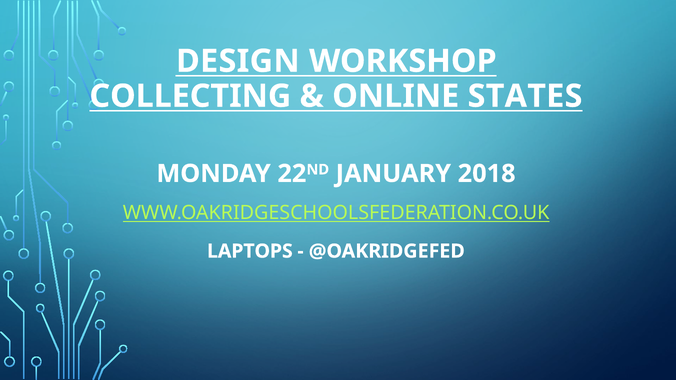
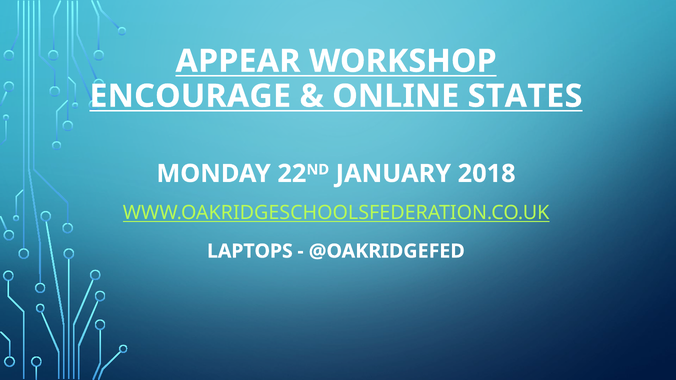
DESIGN: DESIGN -> APPEAR (238, 61)
COLLECTING: COLLECTING -> ENCOURAGE (190, 96)
